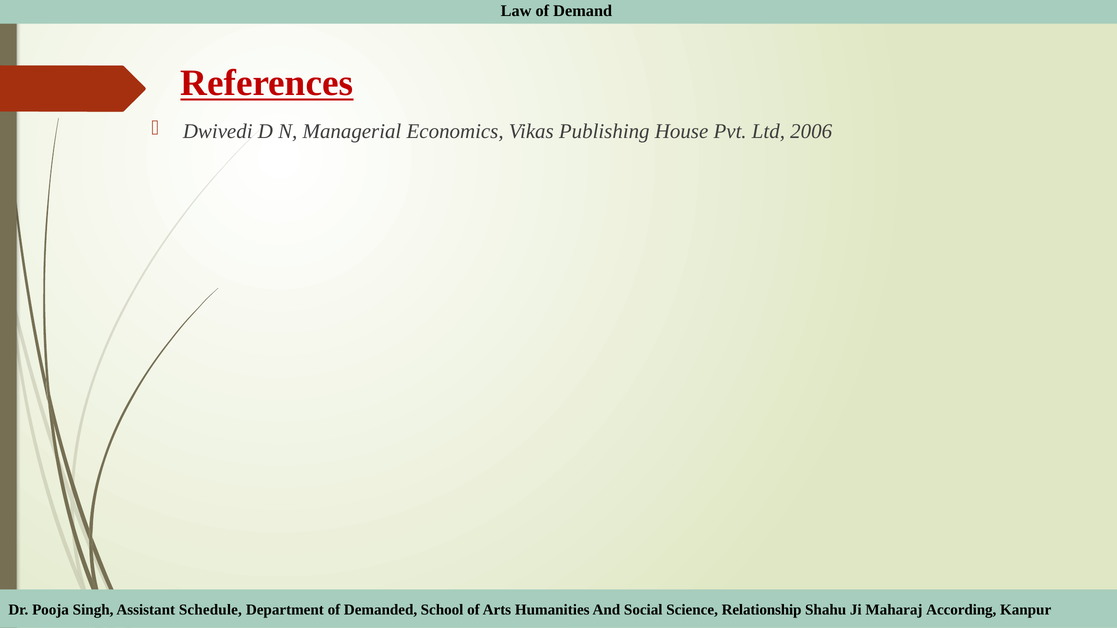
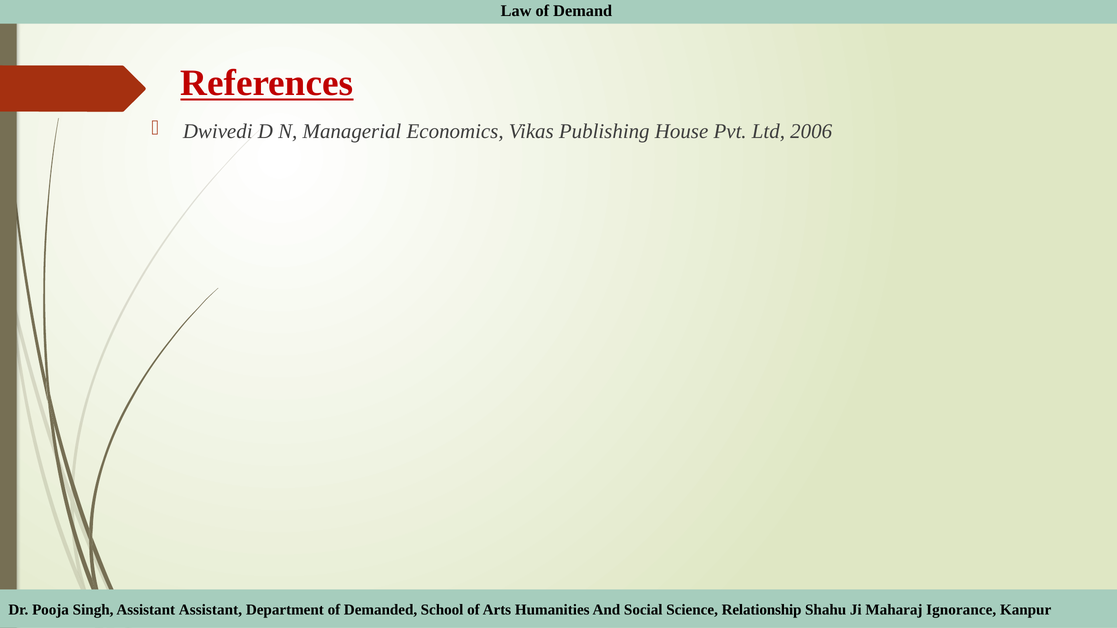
Assistant Schedule: Schedule -> Assistant (210, 610)
According: According -> Ignorance (961, 610)
